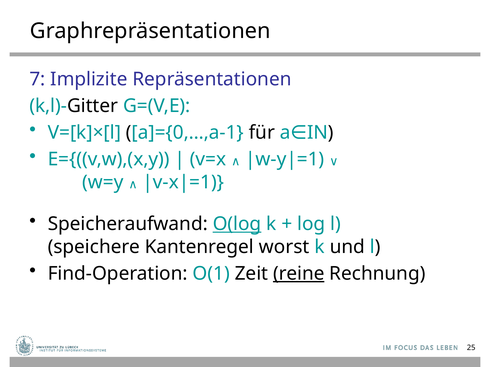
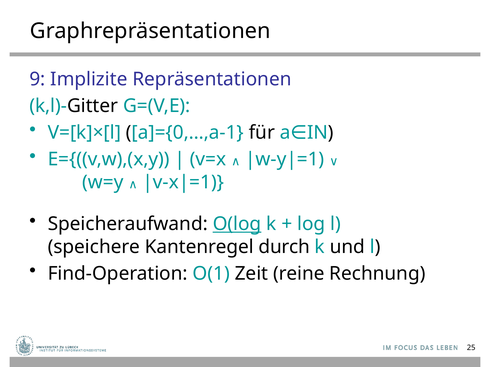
7: 7 -> 9 (37, 79)
worst: worst -> durch (284, 247)
reine underline: present -> none (299, 274)
